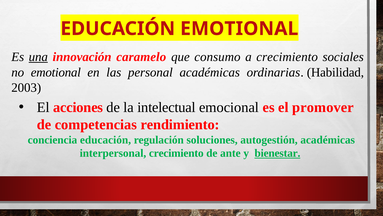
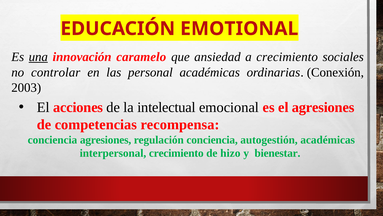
consumo: consumo -> ansiedad (217, 57)
no emotional: emotional -> controlar (56, 72)
Habilidad: Habilidad -> Conexión (335, 72)
el promover: promover -> agresiones (323, 107)
rendimiento: rendimiento -> recompensa (180, 124)
conciencia educación: educación -> agresiones (106, 139)
regulación soluciones: soluciones -> conciencia (212, 139)
ante: ante -> hizo (230, 153)
bienestar underline: present -> none (277, 153)
